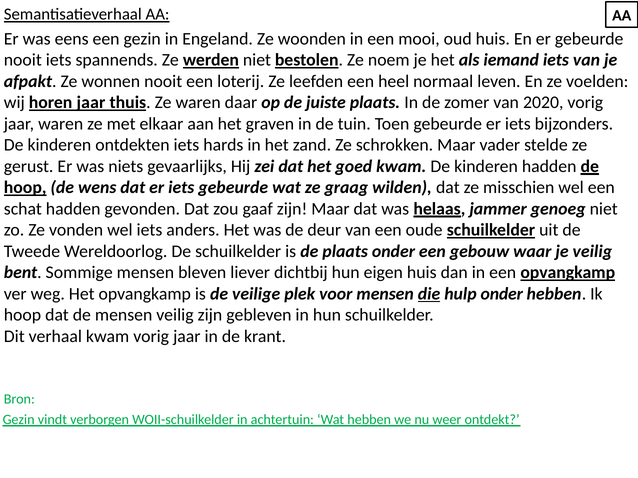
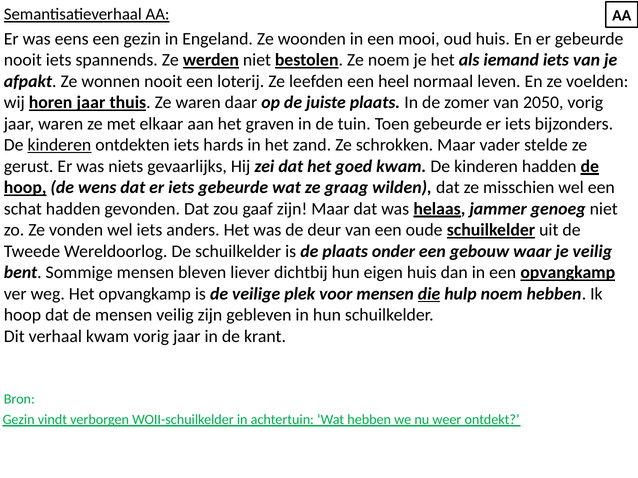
2020: 2020 -> 2050 (543, 103)
kinderen underline: none -> present (59, 145)
hulp onder: onder -> noem (502, 294)
